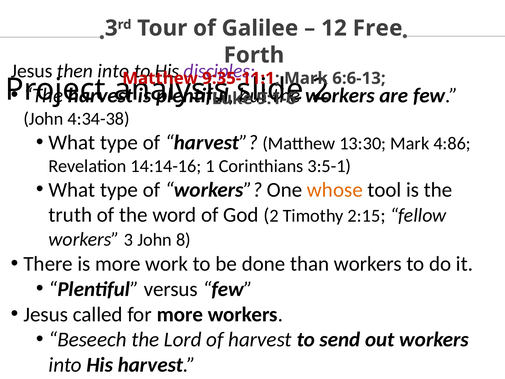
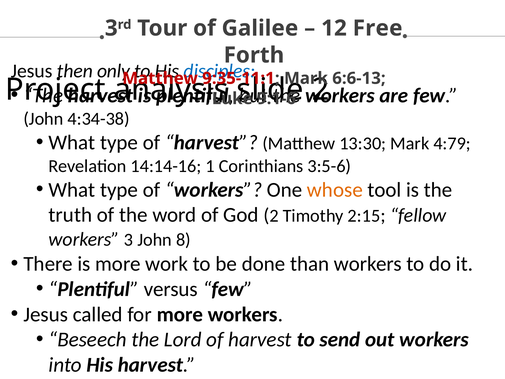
then into: into -> only (114, 71)
disciples colour: purple -> blue (219, 71)
4:86: 4:86 -> 4:79 (452, 143)
3:5-1: 3:5-1 -> 3:5-6 (329, 166)
